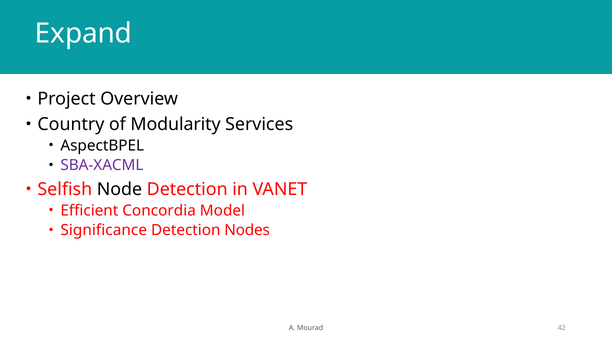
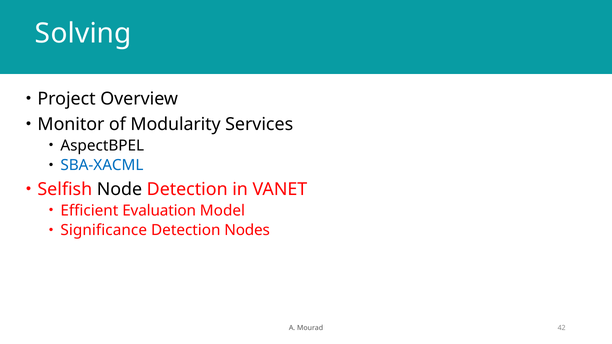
Expand: Expand -> Solving (83, 33)
Country: Country -> Monitor (71, 125)
SBA-XACML colour: purple -> blue (102, 165)
Concordia: Concordia -> Evaluation (159, 211)
